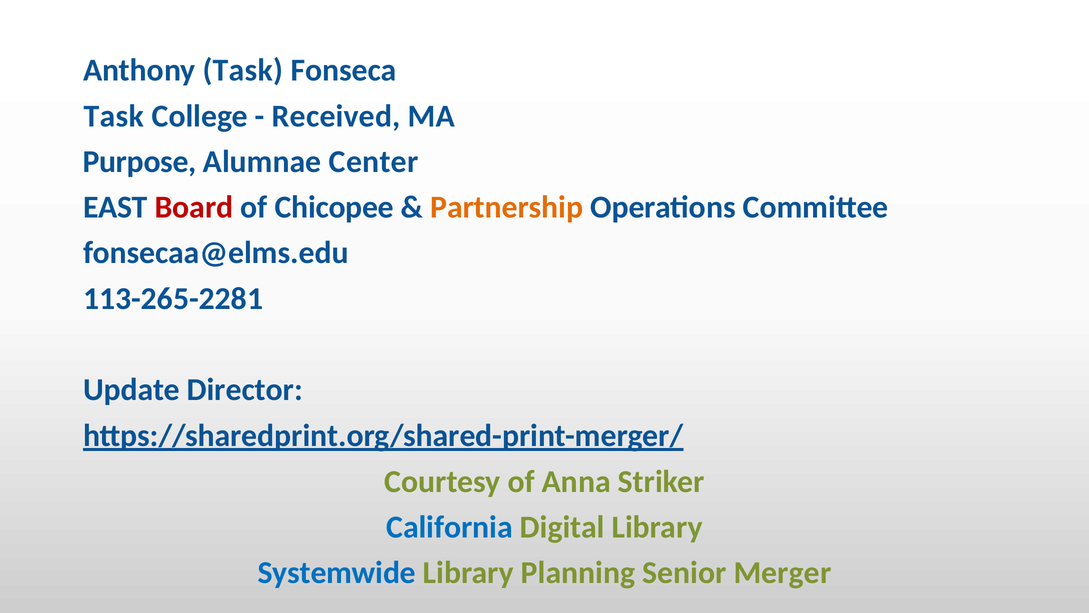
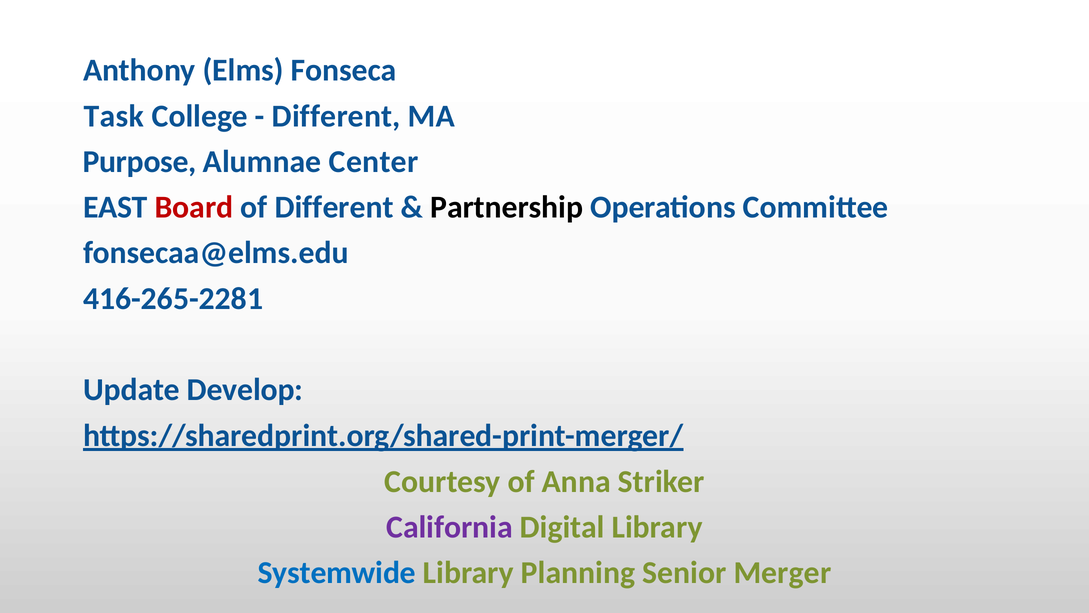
Anthony Task: Task -> Elms (243, 70)
Received: Received -> Different (336, 116)
of Chicopee: Chicopee -> Different (334, 207)
Partnership colour: orange -> black (507, 207)
113-265-2281: 113-265-2281 -> 416-265-2281 (173, 298)
Director: Director -> Develop (245, 390)
California colour: blue -> purple (450, 527)
